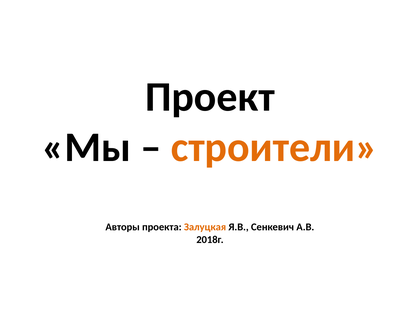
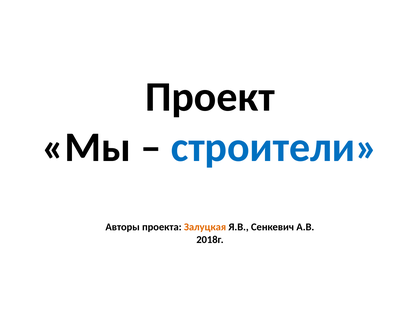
строители colour: orange -> blue (274, 147)
